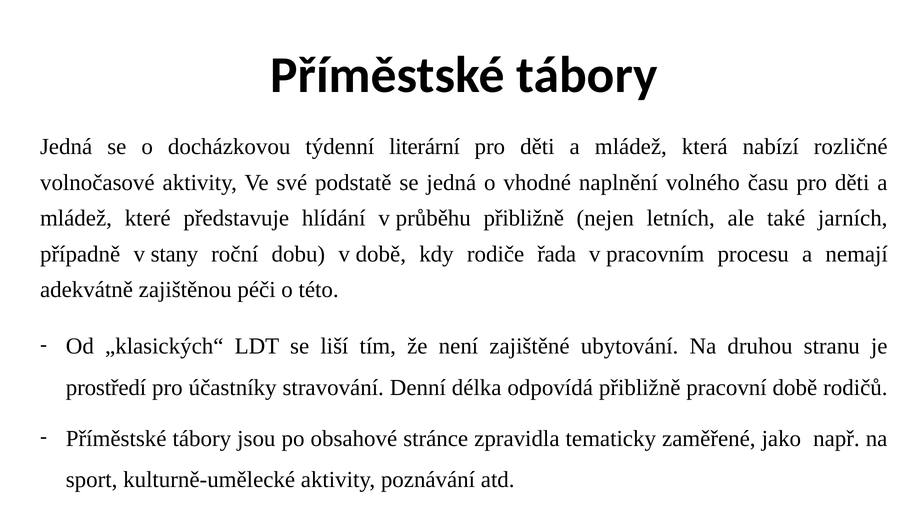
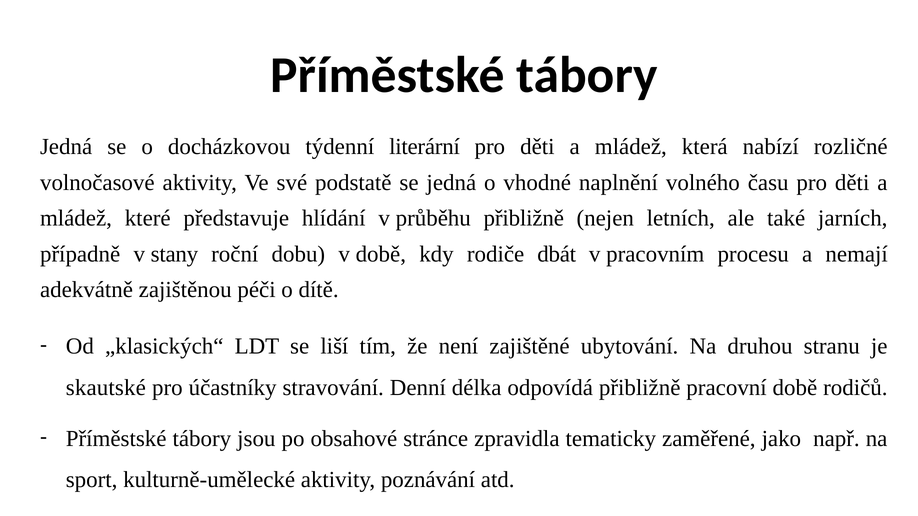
řada: řada -> dbát (557, 254)
této: této -> dítě (319, 290)
prostředí: prostředí -> skautské (106, 388)
